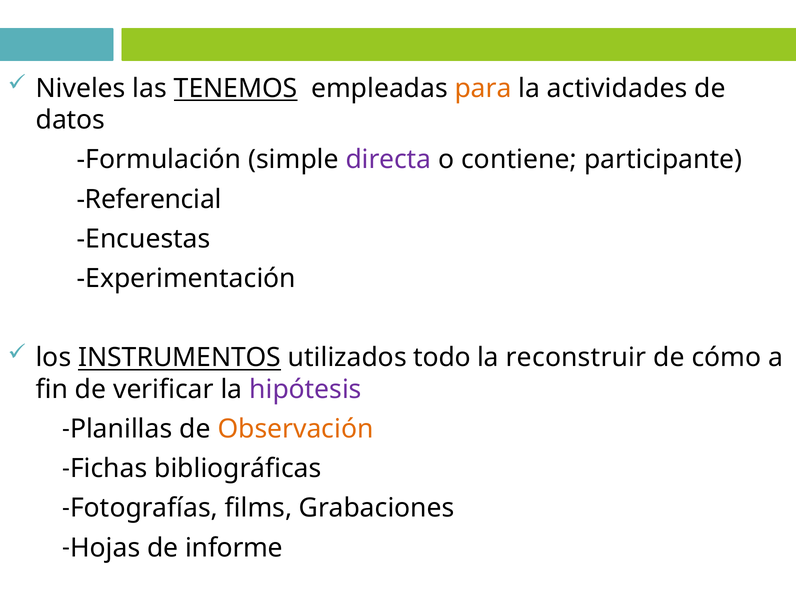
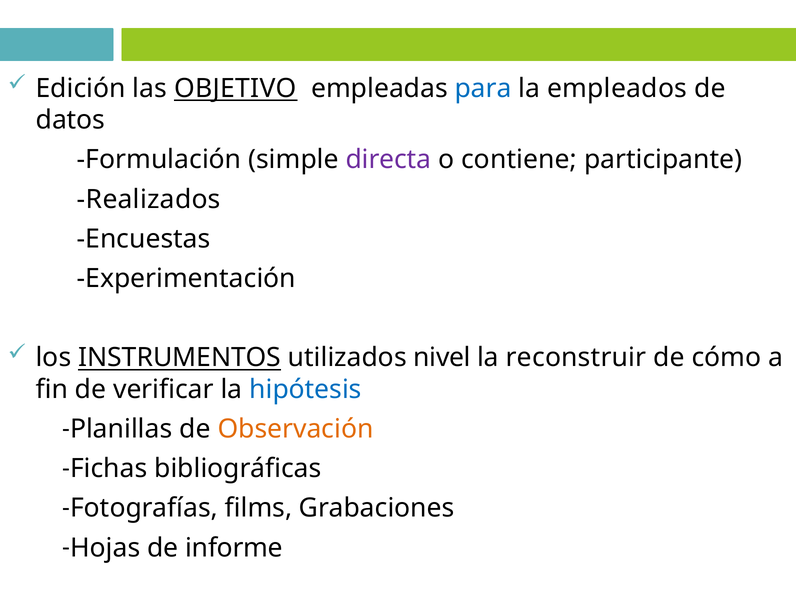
Niveles: Niveles -> Edición (81, 88)
TENEMOS: TENEMOS -> OBJETIVO (235, 88)
para colour: orange -> blue (483, 88)
actividades: actividades -> empleados (617, 88)
Referencial: Referencial -> Realizados (149, 199)
todo: todo -> nivel (442, 358)
hipótesis colour: purple -> blue (305, 389)
